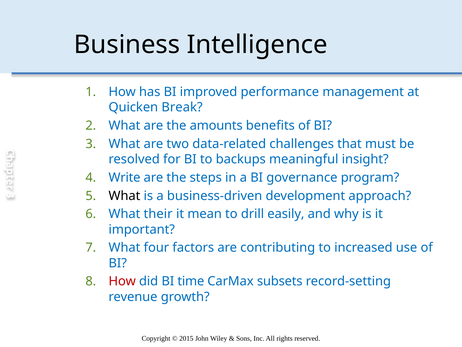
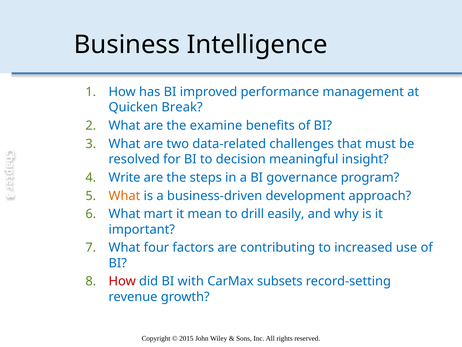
amounts: amounts -> examine (216, 125)
backups: backups -> decision (241, 159)
What colour: black -> orange (124, 195)
their: their -> mart (158, 214)
time: time -> with (191, 281)
